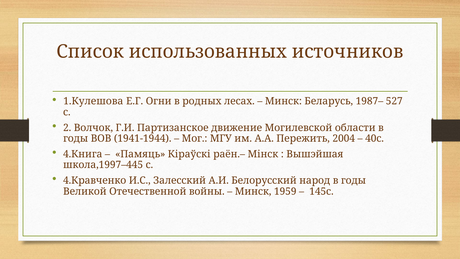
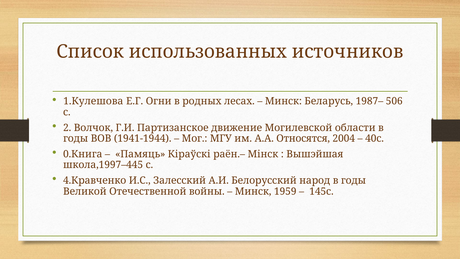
527: 527 -> 506 (394, 101)
Пережить: Пережить -> Относятся (303, 138)
4.Книга: 4.Книга -> 0.Книга (83, 154)
